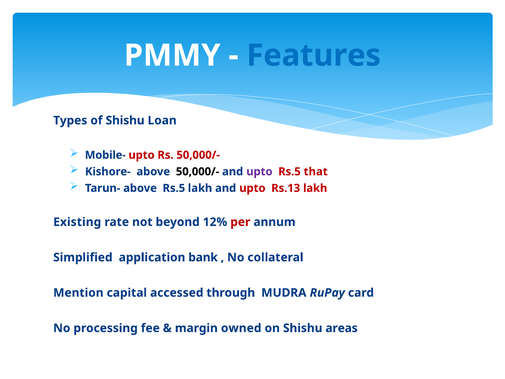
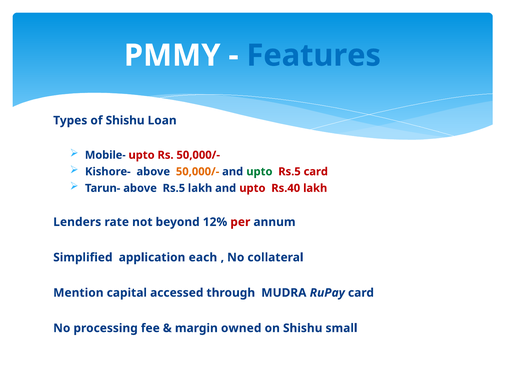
50,000/- colour: black -> orange (198, 171)
upto colour: purple -> green (259, 171)
Rs.5 that: that -> card (316, 171)
Rs.13: Rs.13 -> Rs.40 (286, 188)
Existing: Existing -> Lenders (77, 222)
bank: bank -> each (203, 257)
areas: areas -> small (341, 328)
